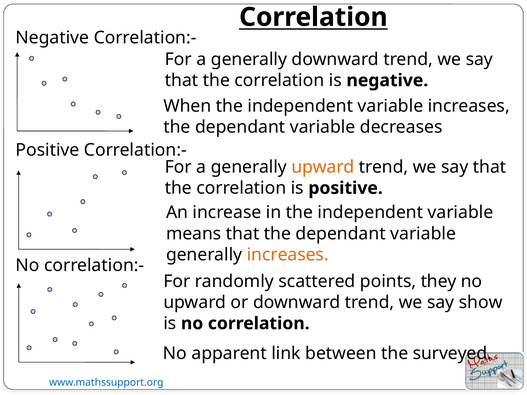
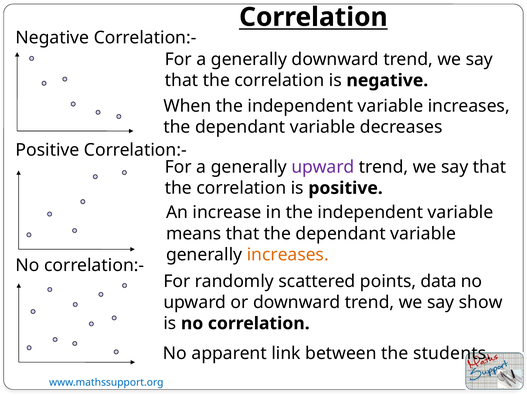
upward colour: orange -> purple (323, 167)
they: they -> data (439, 281)
surveyed: surveyed -> students (452, 354)
